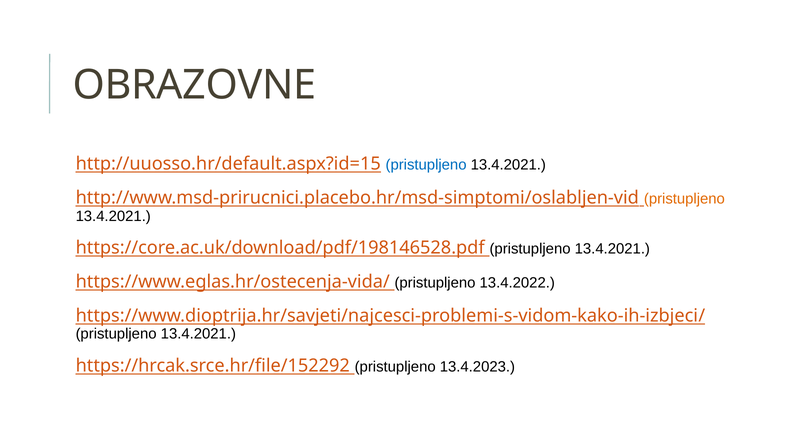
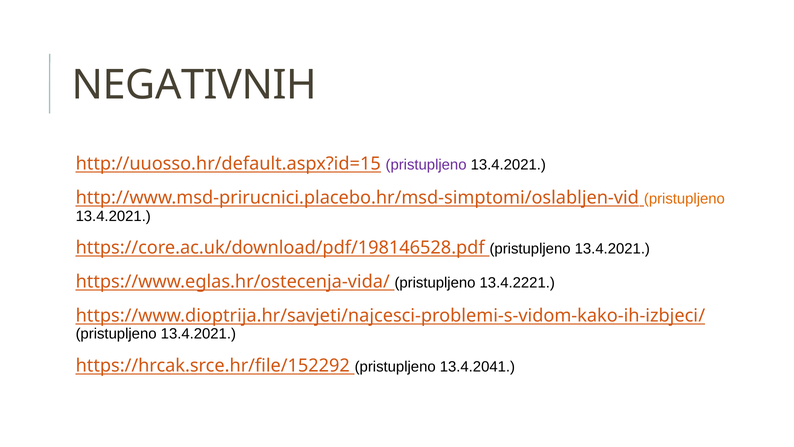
OBRAZOVNE: OBRAZOVNE -> NEGATIVNIH (194, 85)
pristupljeno colour: blue -> purple (426, 165)
13.4.2022: 13.4.2022 -> 13.4.2221 (517, 283)
13.4.2023: 13.4.2023 -> 13.4.2041 (477, 366)
